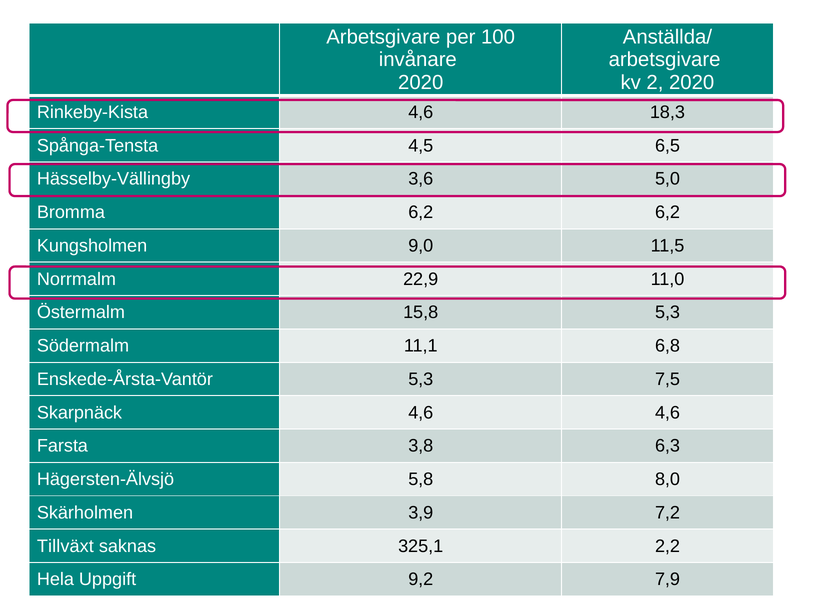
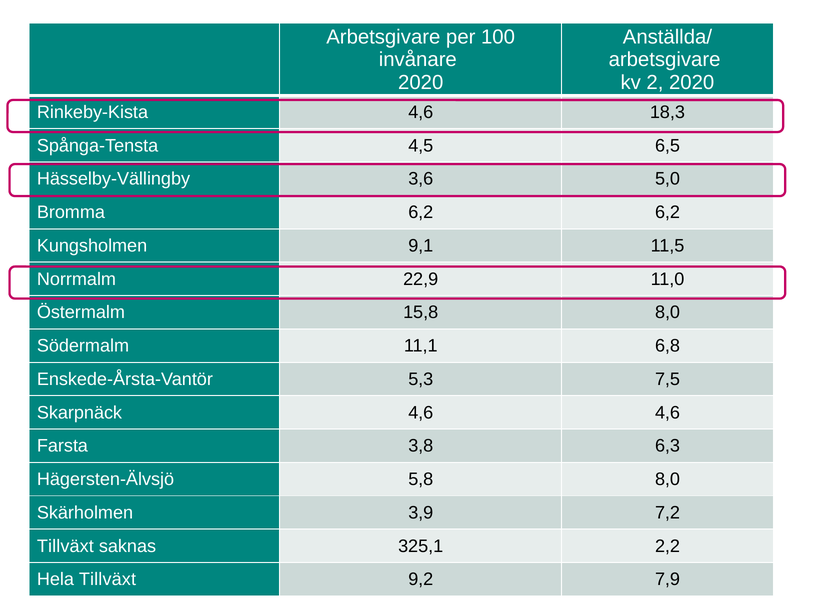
9,0: 9,0 -> 9,1 (421, 246)
15,8 5,3: 5,3 -> 8,0 (668, 313)
Hela Uppgift: Uppgift -> Tillväxt (107, 580)
